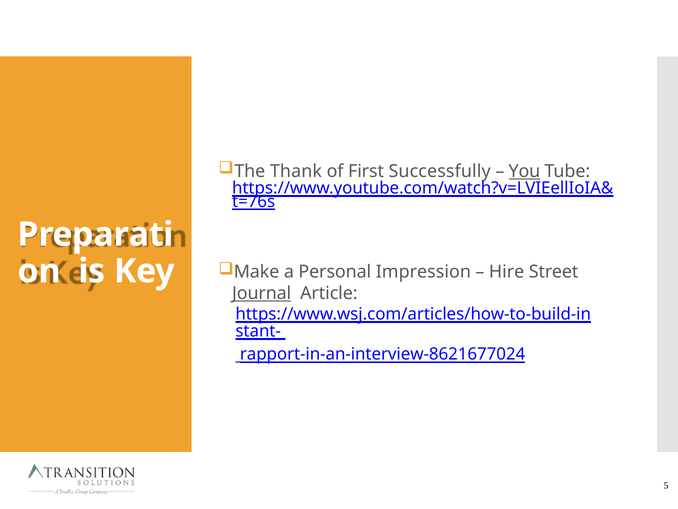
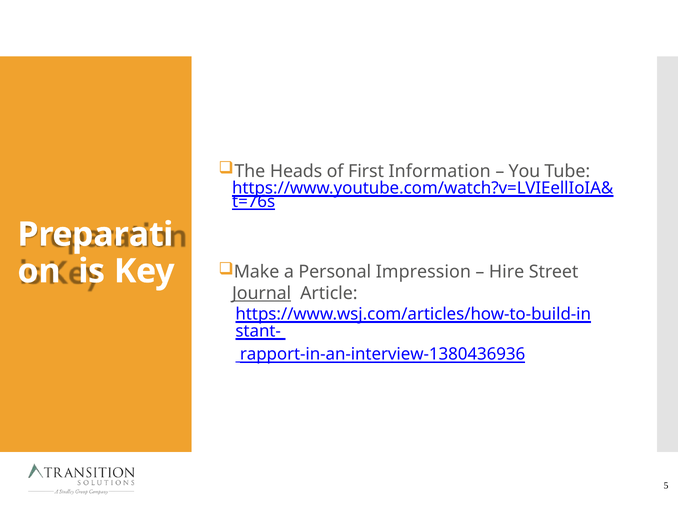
Thank: Thank -> Heads (296, 171)
Successfully: Successfully -> Information (440, 171)
You underline: present -> none (524, 171)
rapport-in-an-interview-8621677024: rapport-in-an-interview-8621677024 -> rapport-in-an-interview-1380436936 (383, 354)
